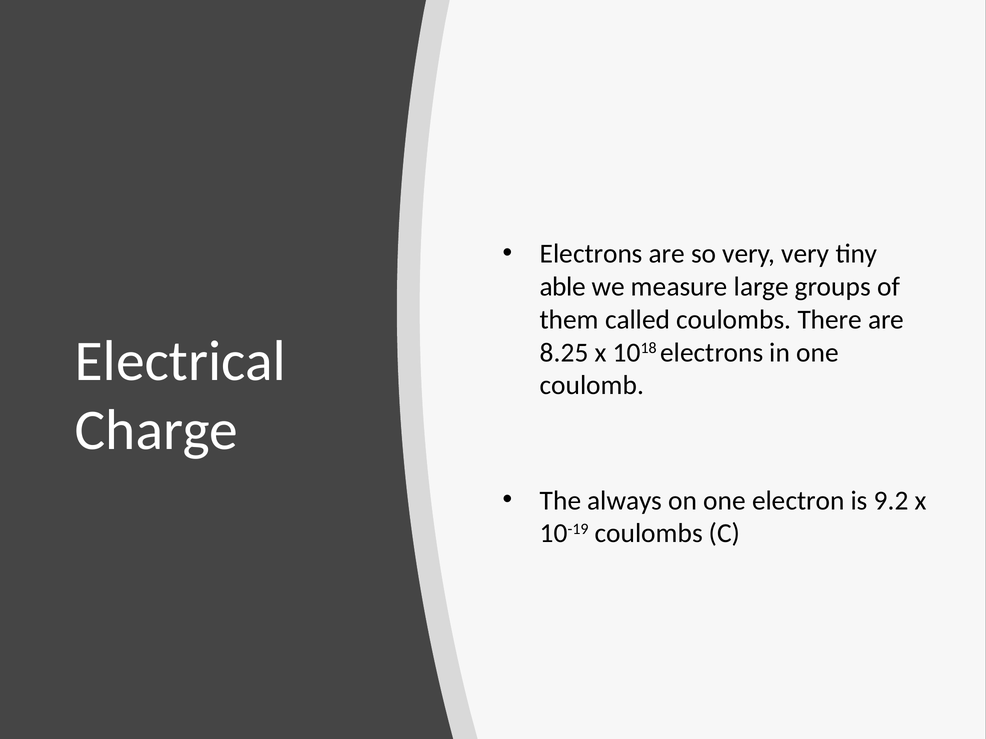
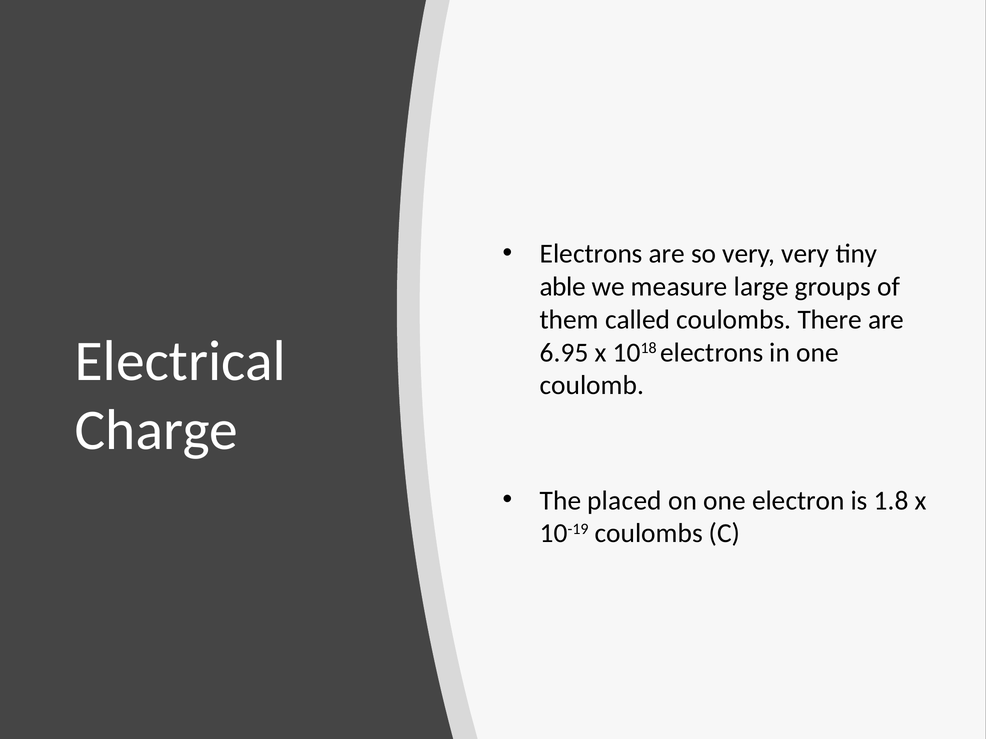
8.25: 8.25 -> 6.95 (564, 353)
always: always -> placed (625, 501)
9.2: 9.2 -> 1.8 (891, 501)
